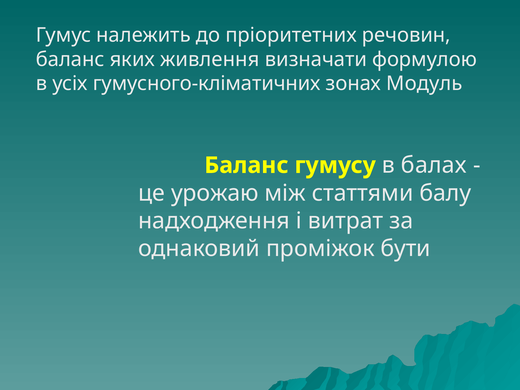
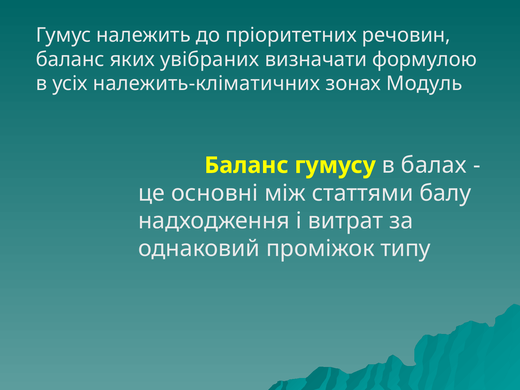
живлення: живлення -> увібраних (210, 59)
гумусного-кліматичних: гумусного-кліматичних -> належить-кліматичних (207, 84)
урожаю: урожаю -> основні (215, 193)
бути: бути -> типу (406, 249)
